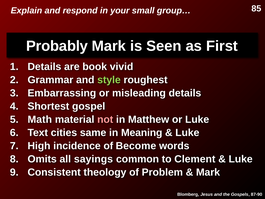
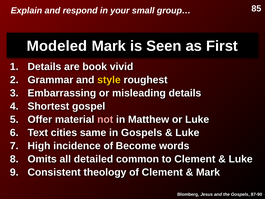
Probably: Probably -> Modeled (57, 46)
style colour: light green -> yellow (109, 80)
Math: Math -> Offer (40, 119)
in Meaning: Meaning -> Gospels (142, 133)
sayings: sayings -> detailed (93, 159)
of Problem: Problem -> Clement (162, 172)
